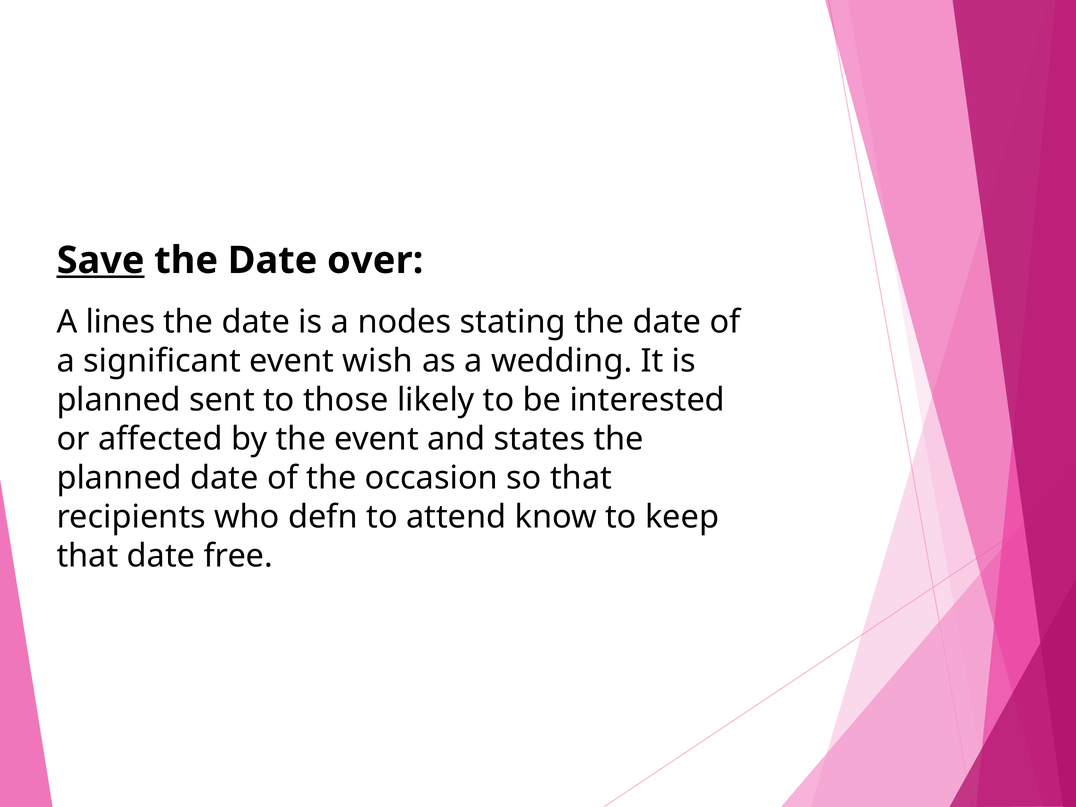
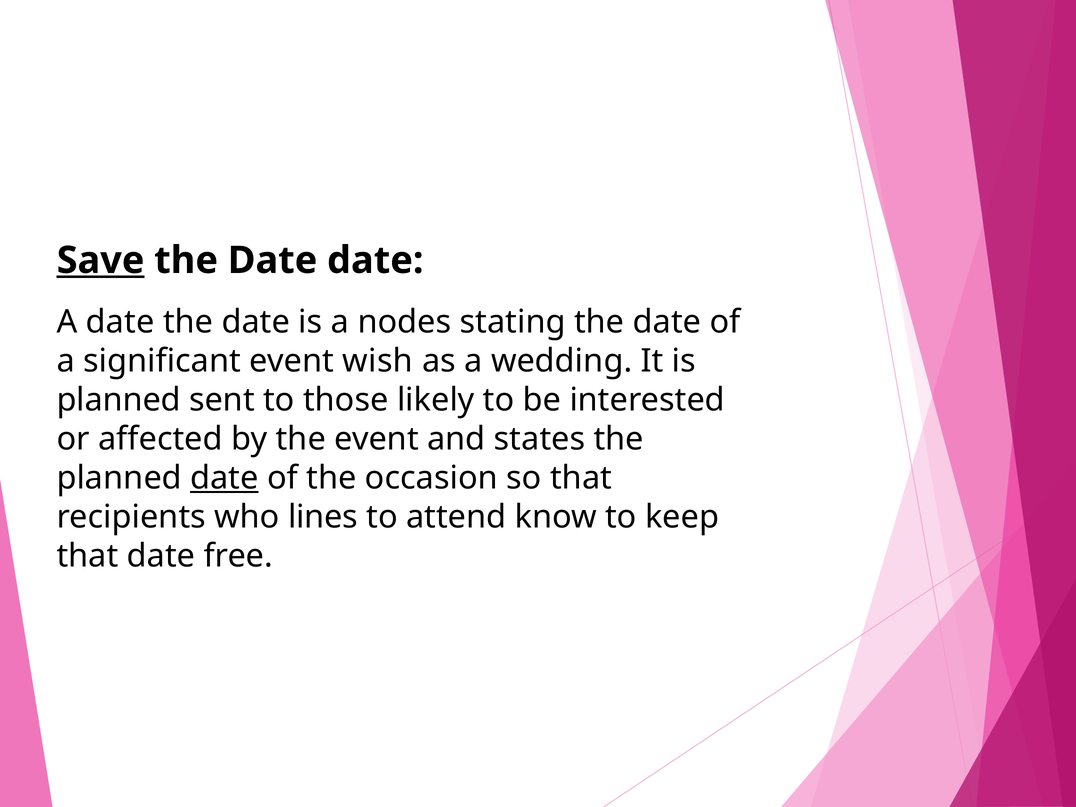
Date over: over -> date (375, 260)
A lines: lines -> date (120, 322)
date underline: none -> present (224, 478)
defn: defn -> lines (323, 517)
